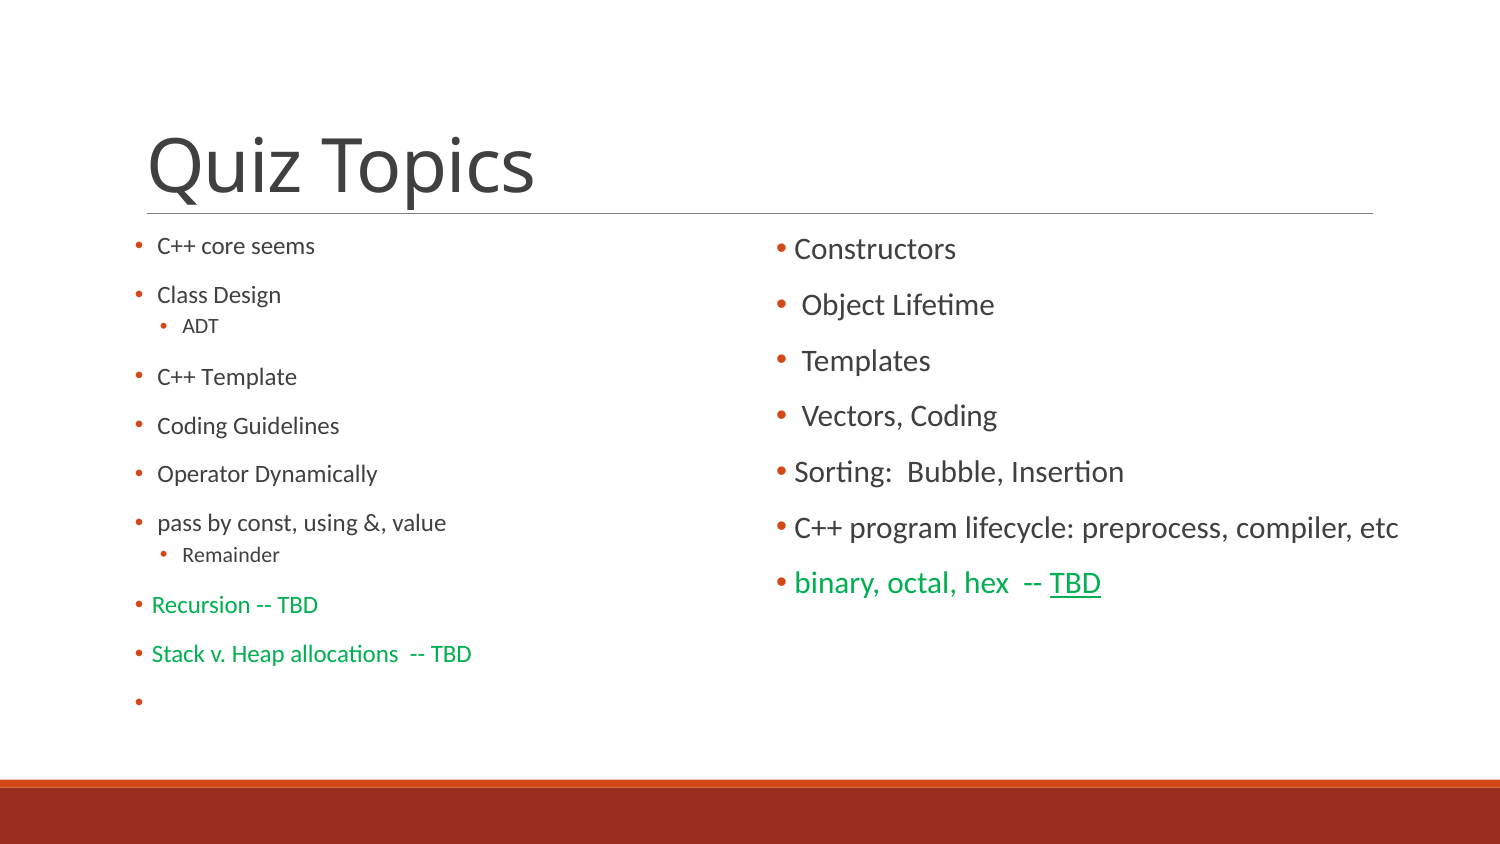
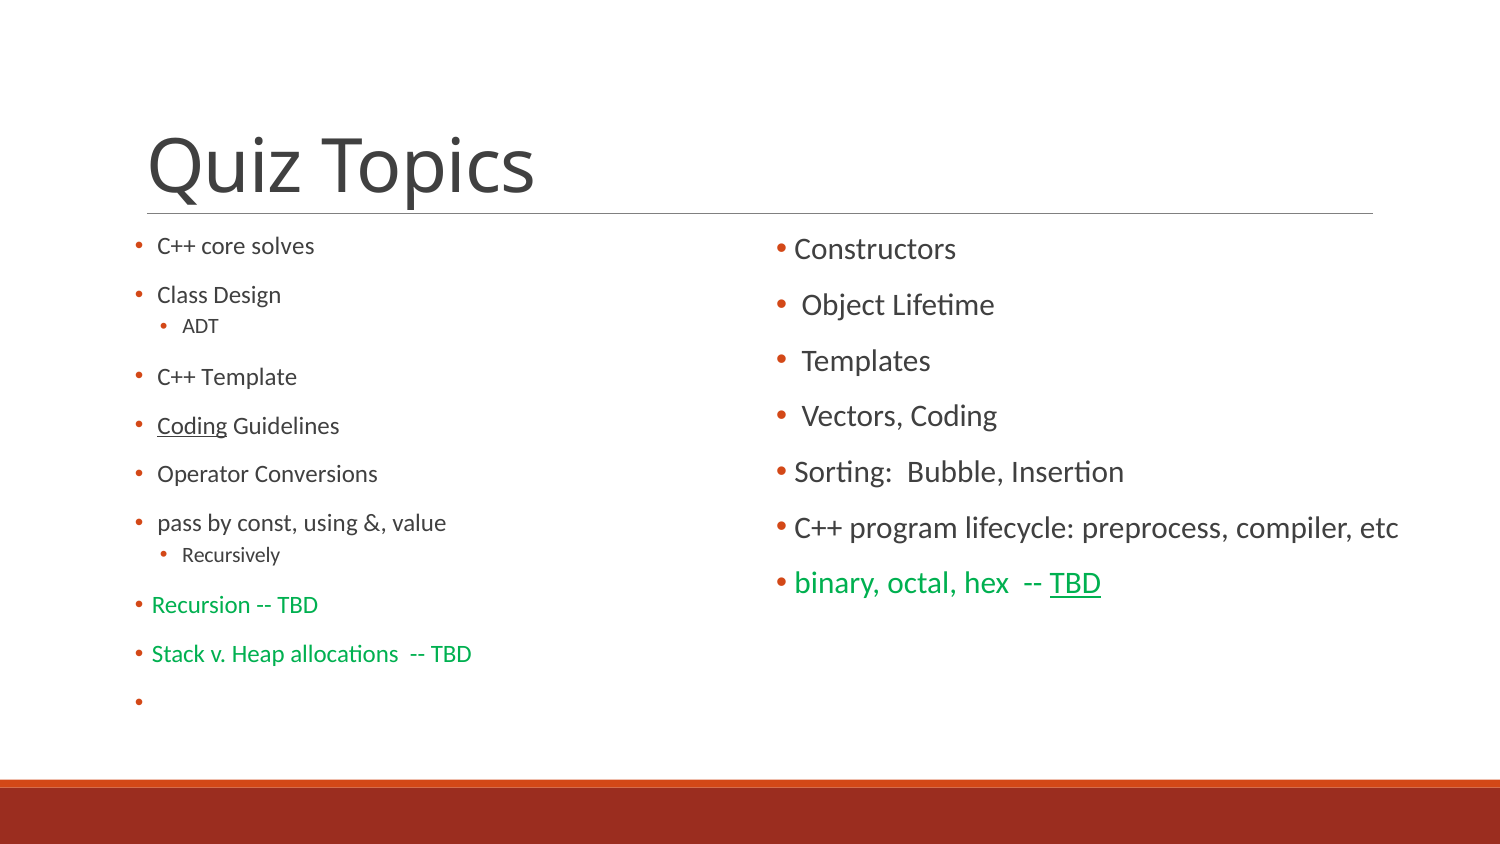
seems: seems -> solves (283, 246)
Coding underline: none -> present (192, 426)
Dynamically: Dynamically -> Conversions (316, 474)
Remainder: Remainder -> Recursively (231, 555)
